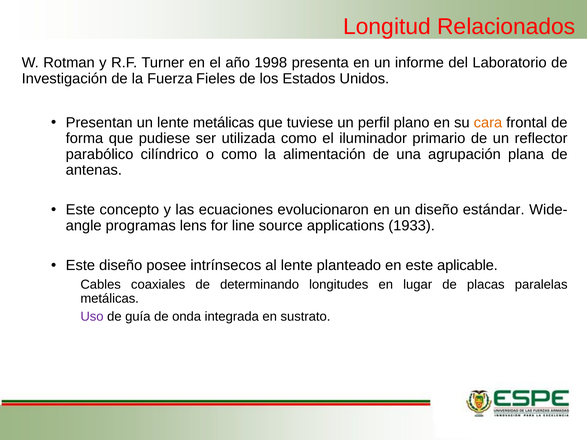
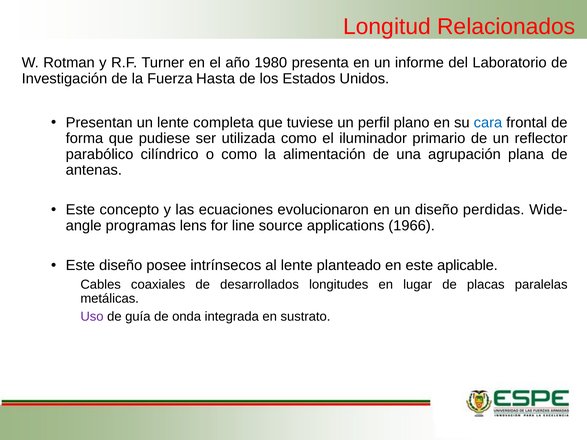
1998: 1998 -> 1980 (271, 63)
Fieles: Fieles -> Hasta (216, 79)
lente metálicas: metálicas -> completa (223, 123)
cara colour: orange -> blue (488, 123)
estándar: estándar -> perdidas (494, 210)
1933: 1933 -> 1966 (412, 226)
determinando: determinando -> desarrollados (260, 285)
